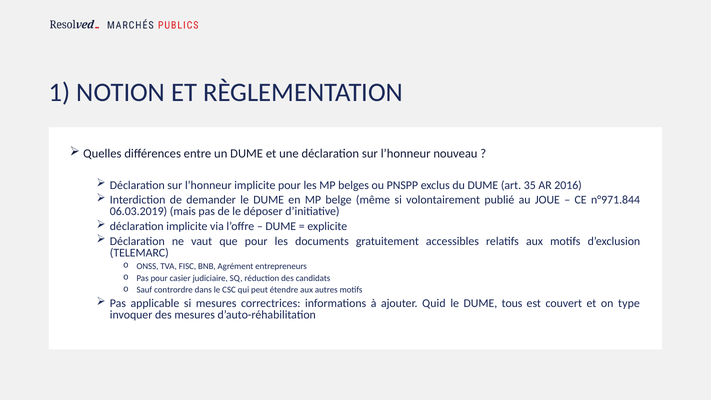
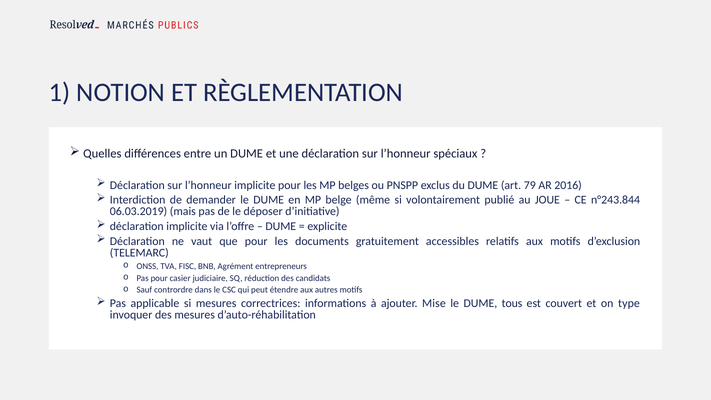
nouveau: nouveau -> spéciaux (455, 154)
35: 35 -> 79 (530, 185)
n°971.844: n°971.844 -> n°243.844 (616, 200)
Quid: Quid -> Mise (434, 303)
